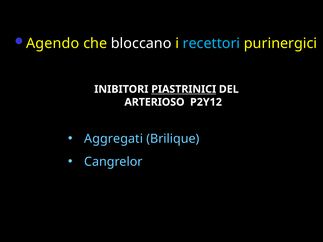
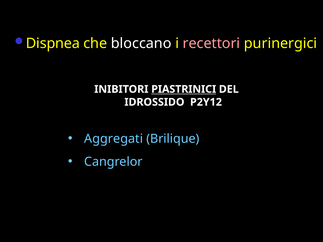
Agendo: Agendo -> Dispnea (53, 43)
recettori colour: light blue -> pink (211, 43)
ARTERIOSO: ARTERIOSO -> IDROSSIDO (154, 102)
